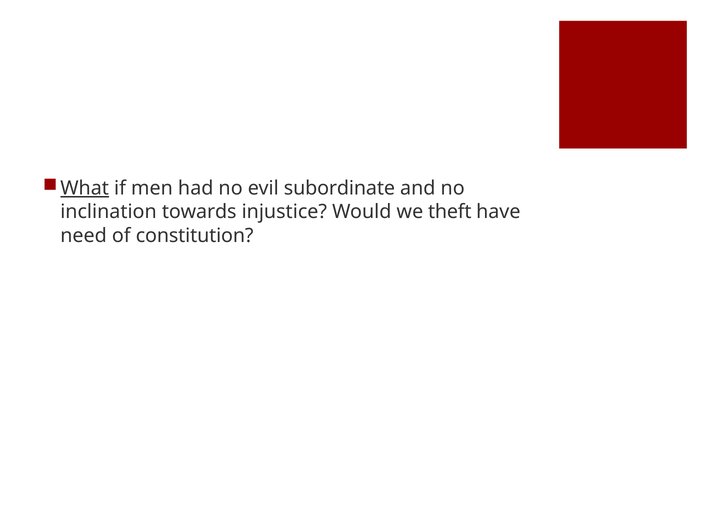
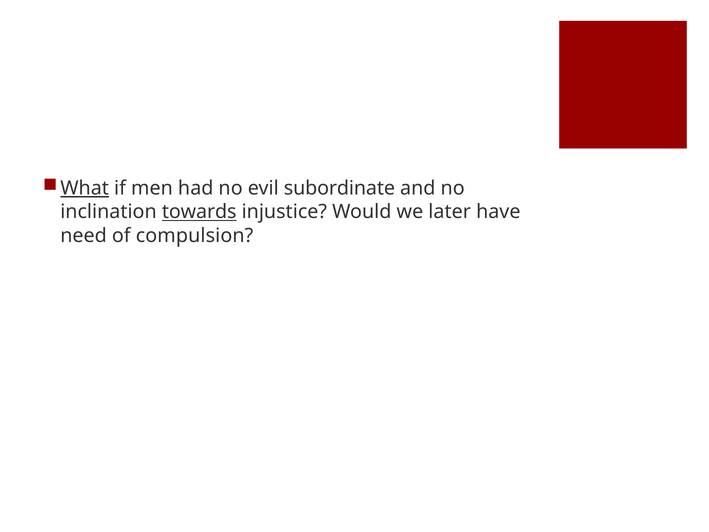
towards underline: none -> present (199, 212)
theft: theft -> later (450, 212)
constitution: constitution -> compulsion (195, 235)
